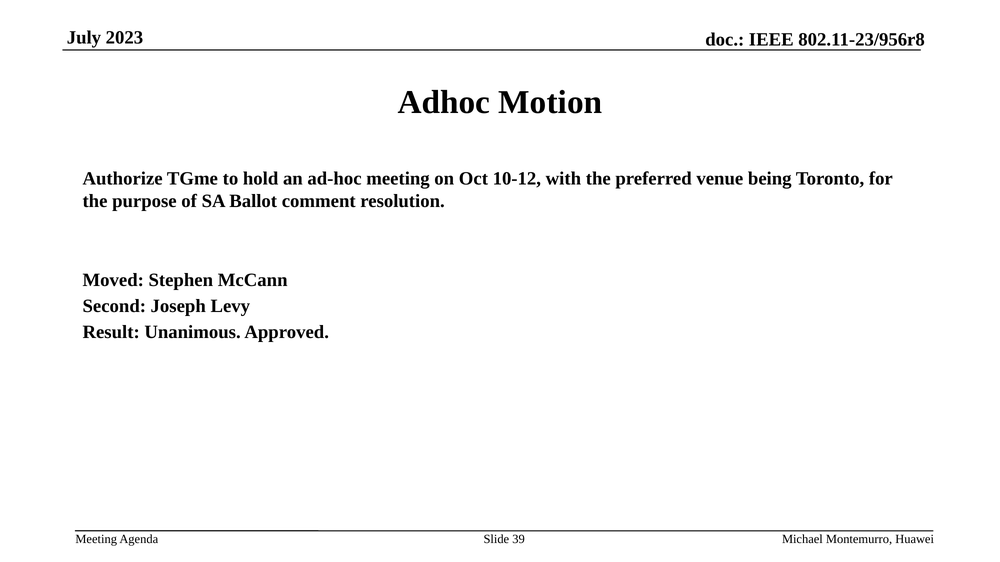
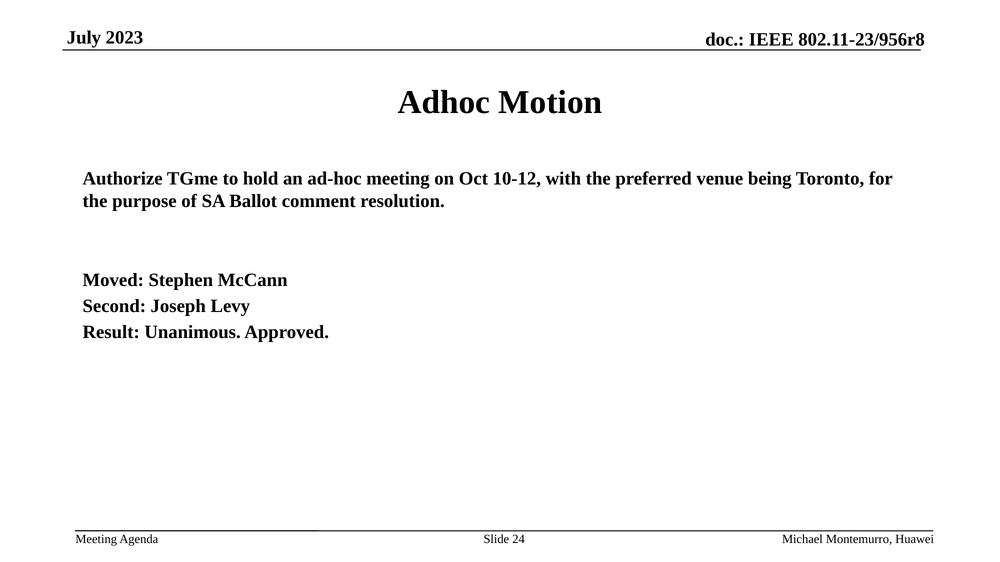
39: 39 -> 24 (519, 539)
